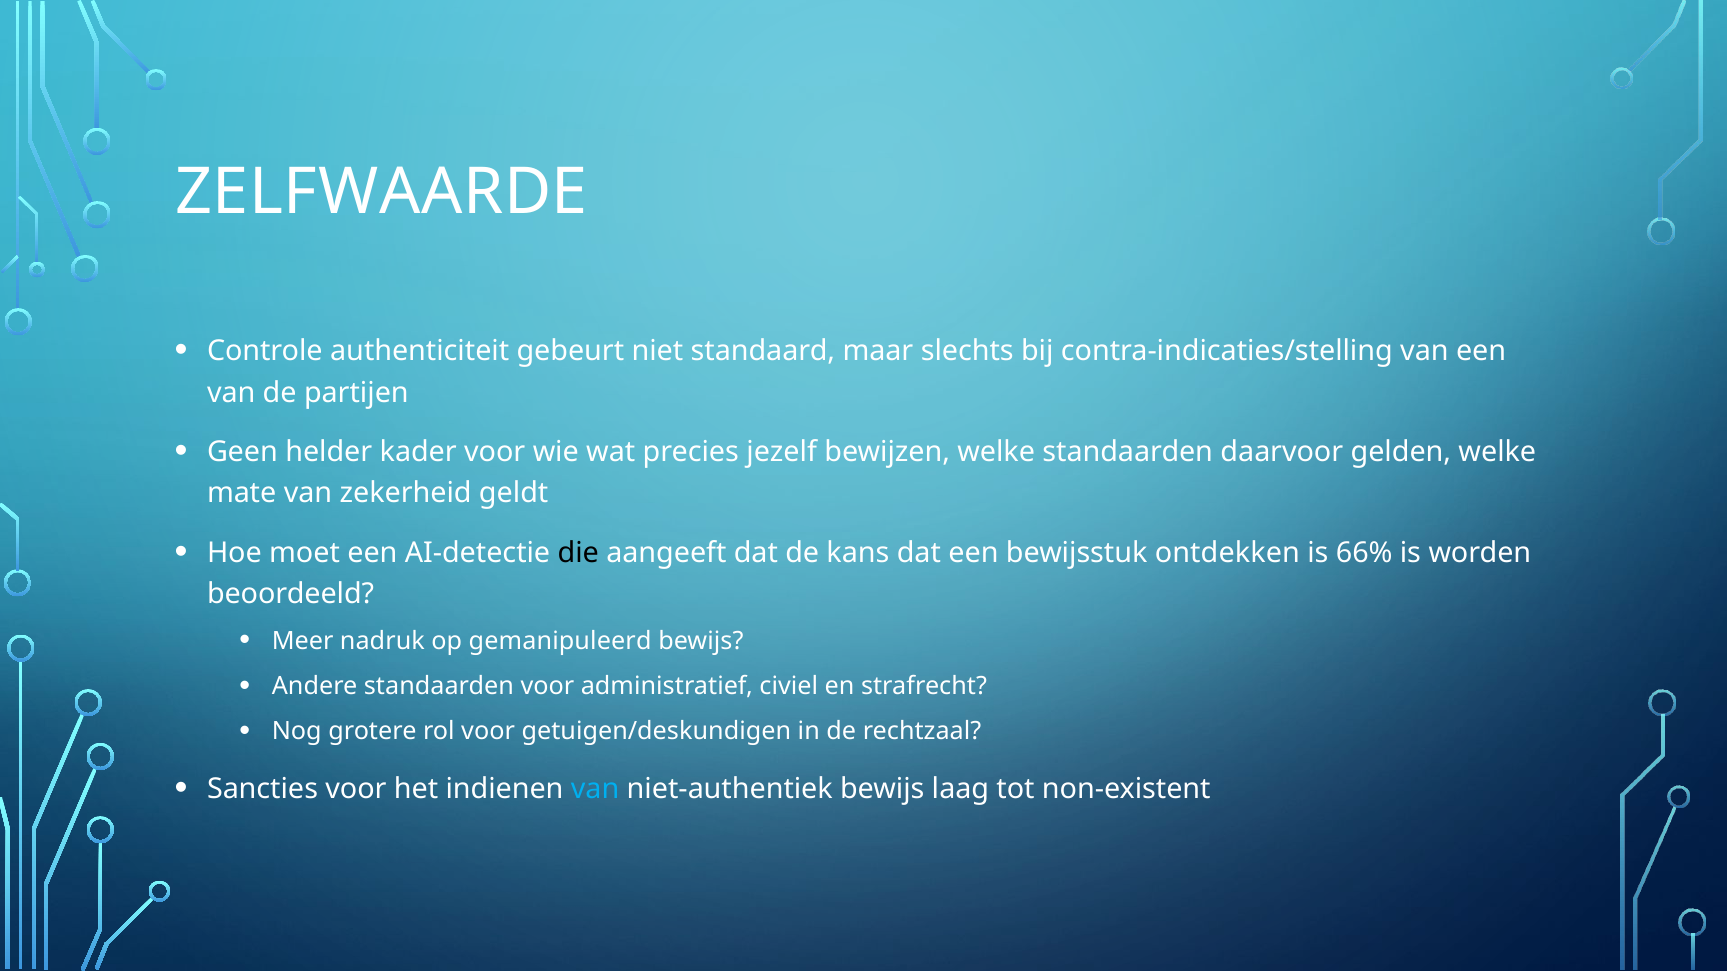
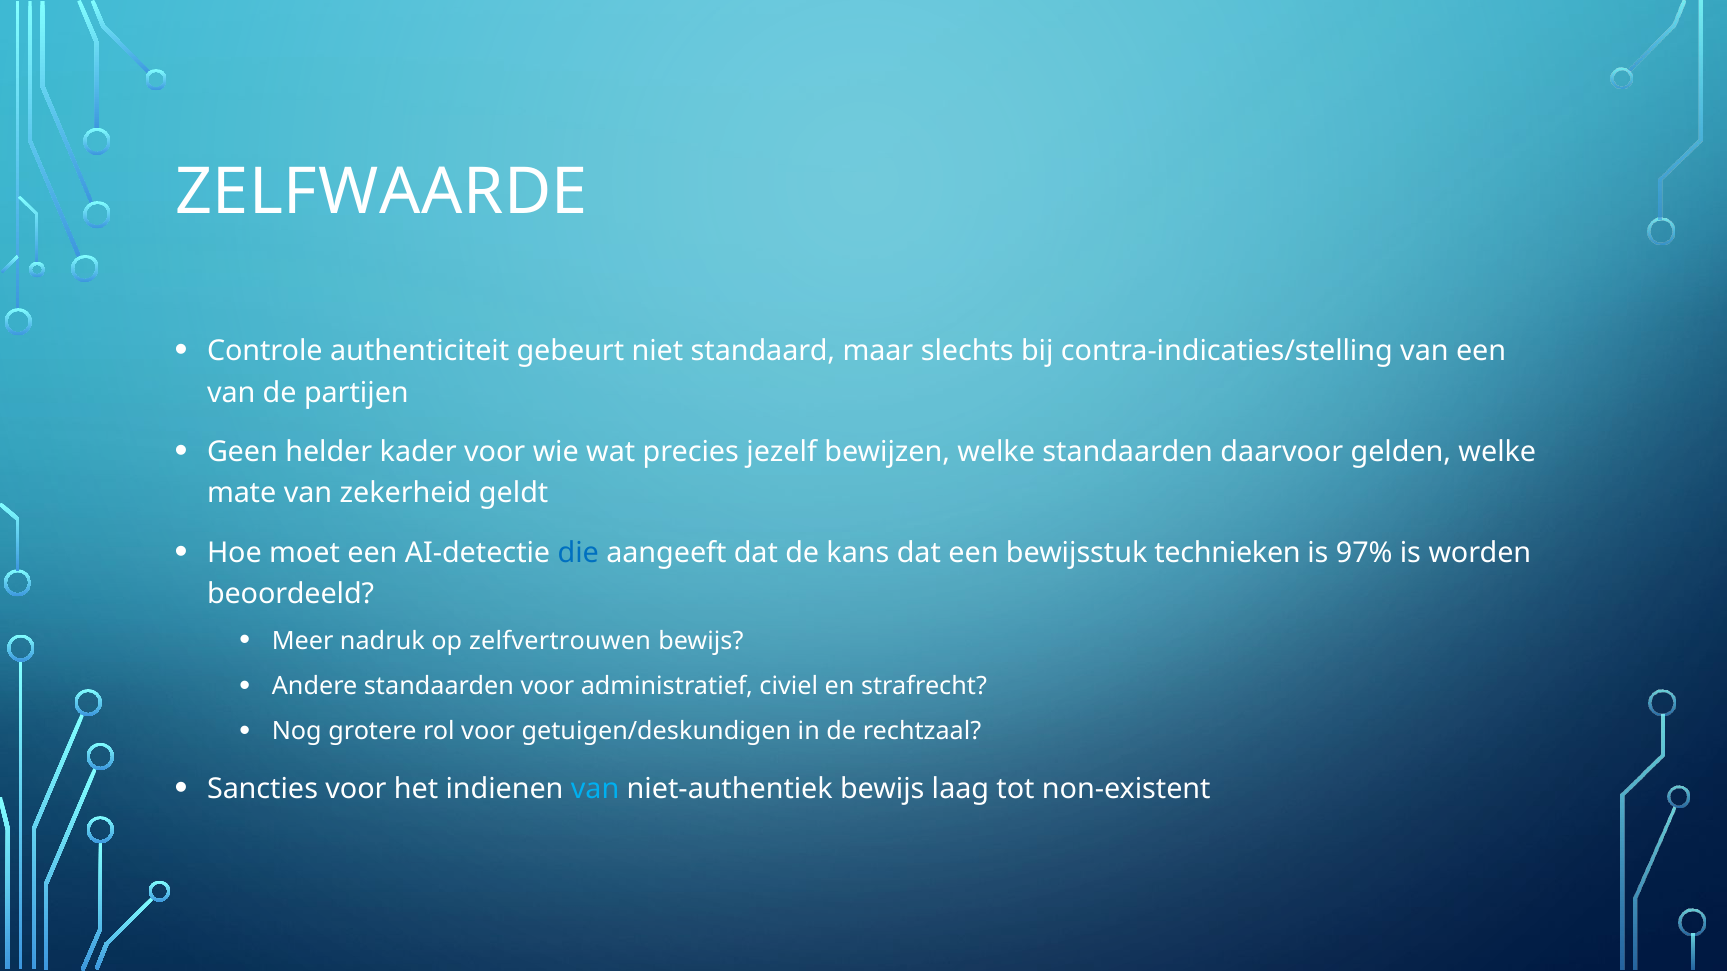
die colour: black -> blue (578, 553)
ontdekken: ontdekken -> technieken (1228, 553)
66%: 66% -> 97% (1364, 553)
gemanipuleerd: gemanipuleerd -> zelfvertrouwen (560, 641)
